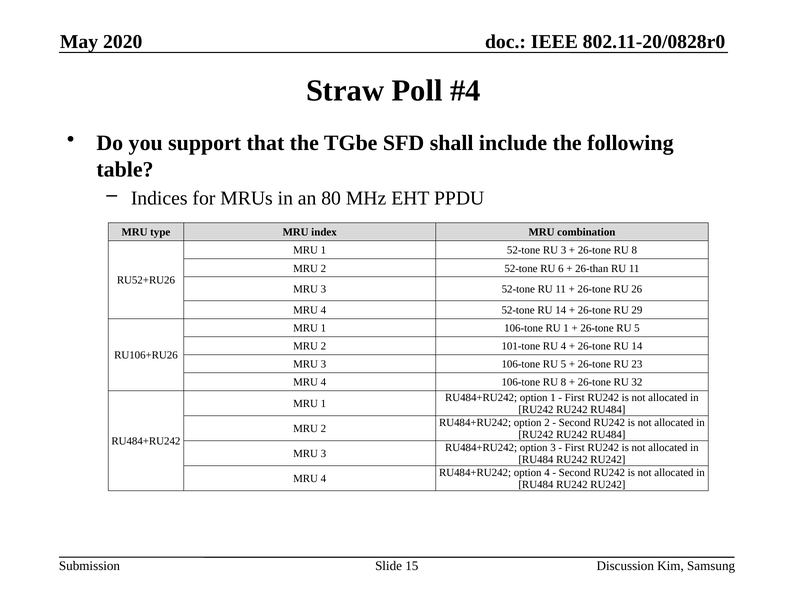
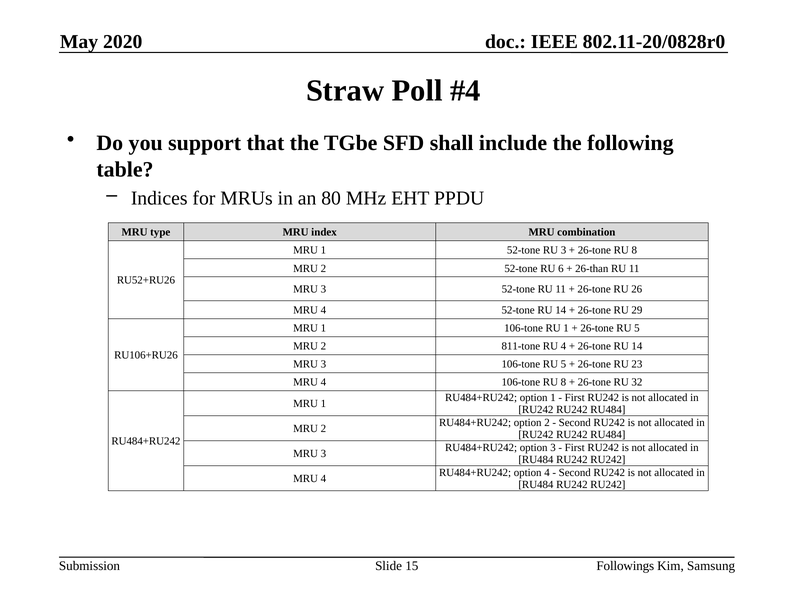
101-tone: 101-tone -> 811-tone (521, 346)
Discussion: Discussion -> Followings (625, 566)
